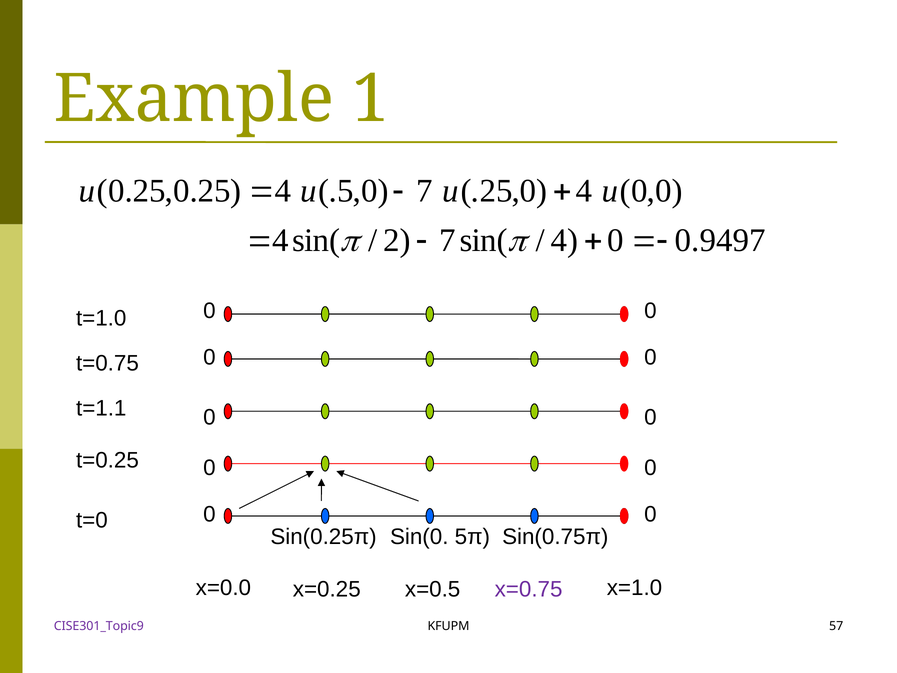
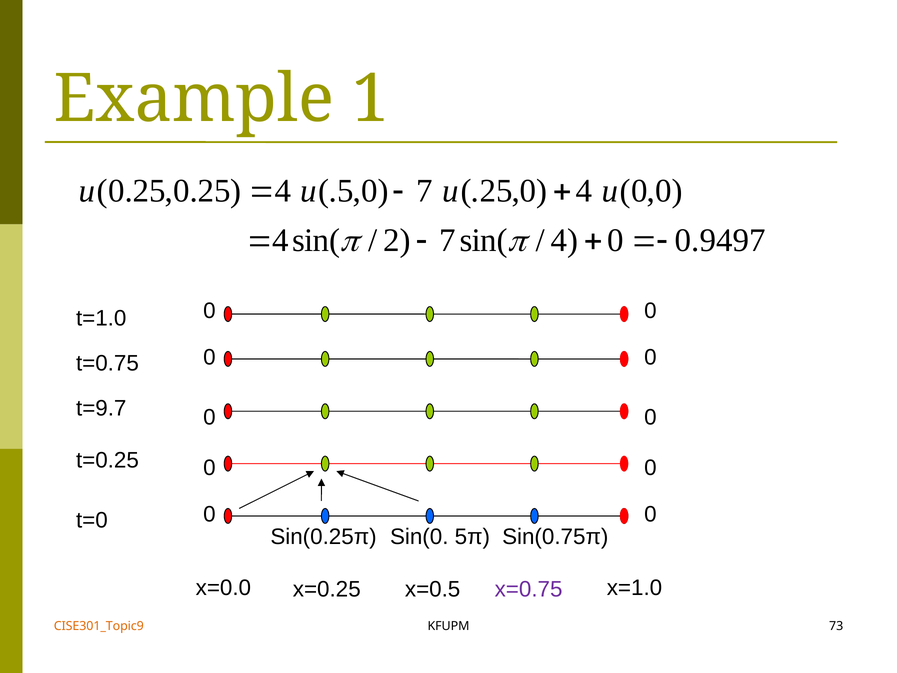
t=1.1: t=1.1 -> t=9.7 (101, 408)
CISE301_Topic9 colour: purple -> orange (99, 626)
57: 57 -> 73 (836, 626)
